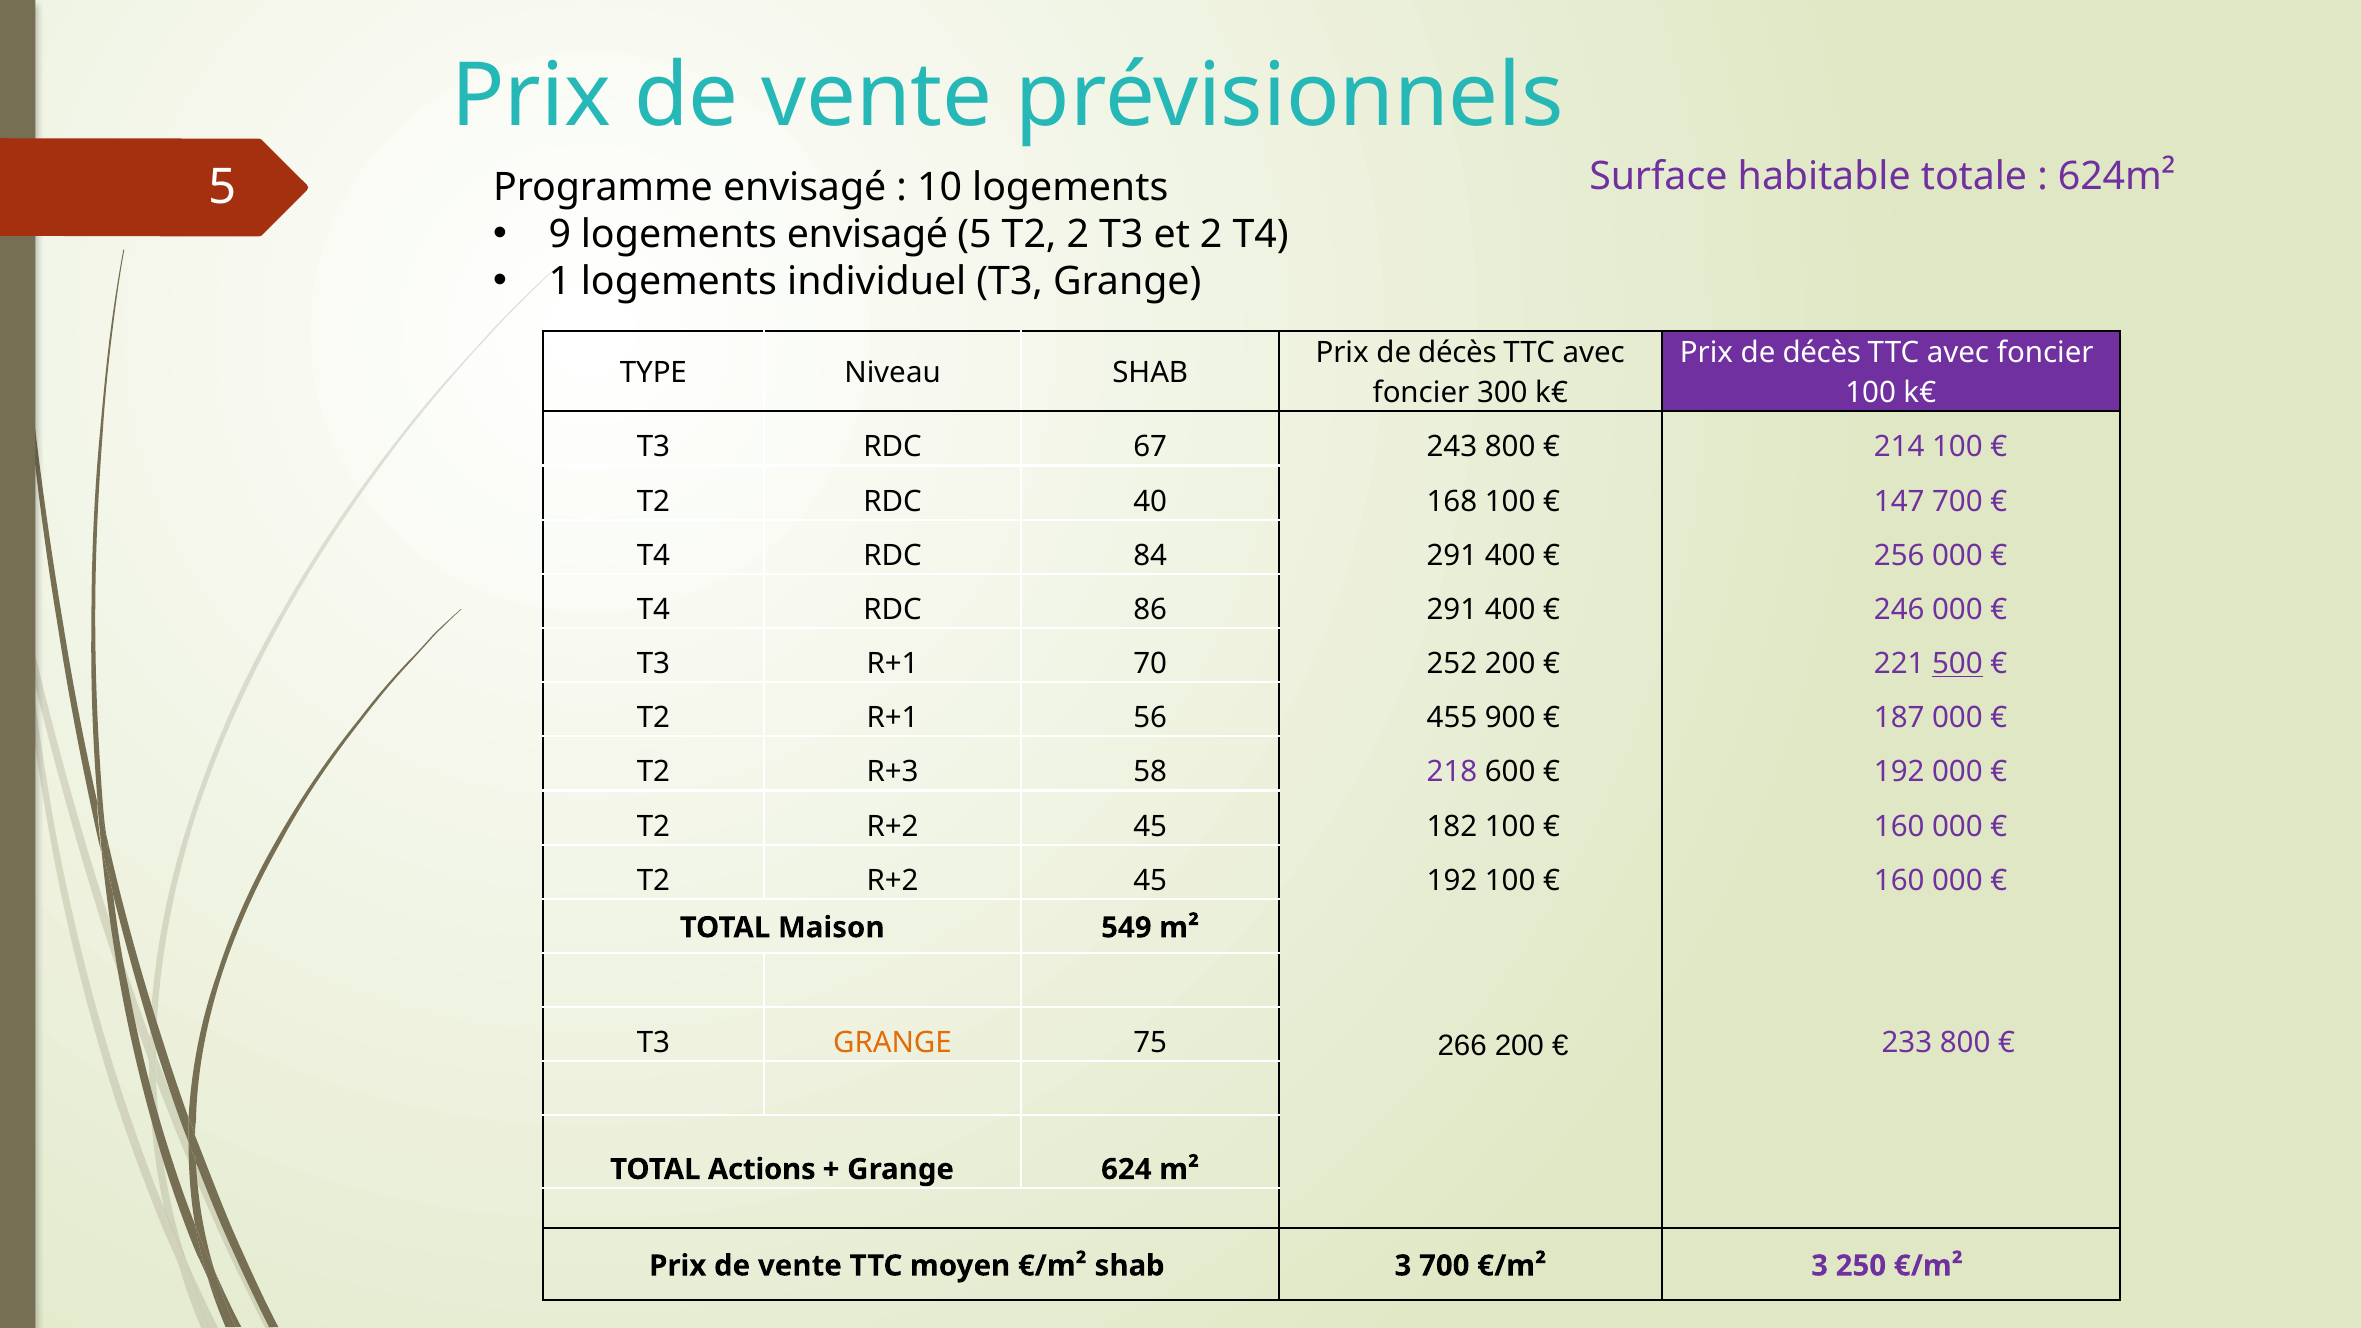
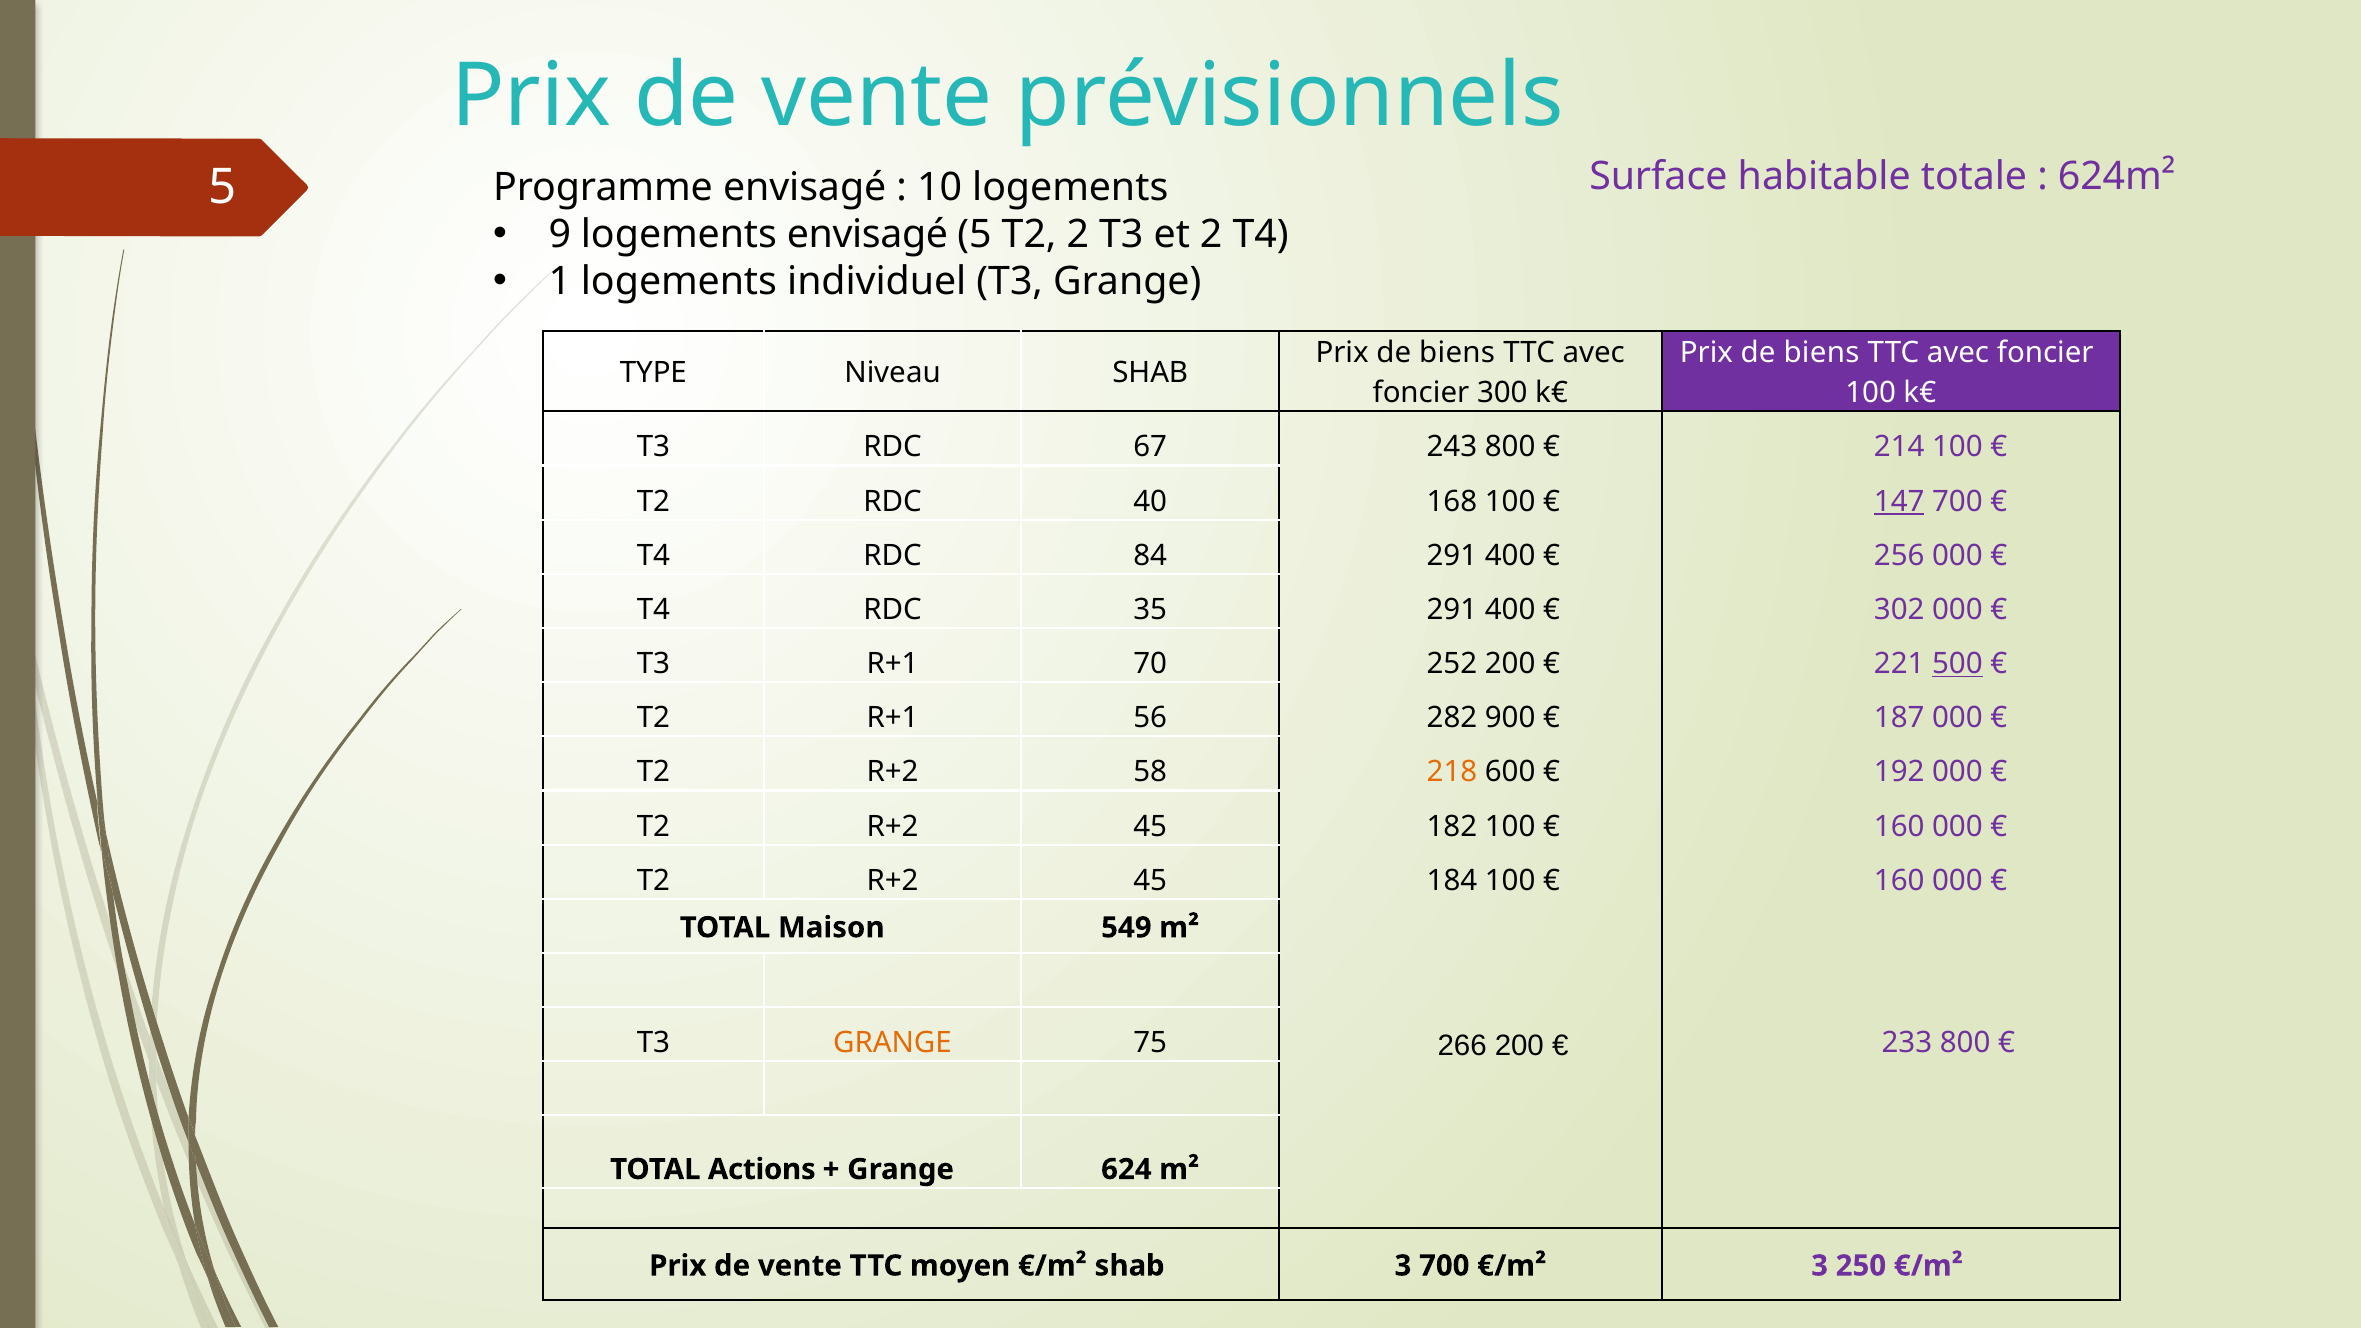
décès: décès -> biens (1457, 353)
décès: décès -> biens (1822, 353)
147 underline: none -> present (1899, 501)
86: 86 -> 35 (1150, 610)
246: 246 -> 302 (1899, 610)
455: 455 -> 282 (1452, 718)
R+3: R+3 -> R+2 (893, 772)
218 colour: purple -> orange (1452, 772)
45 192: 192 -> 184 (1452, 881)
